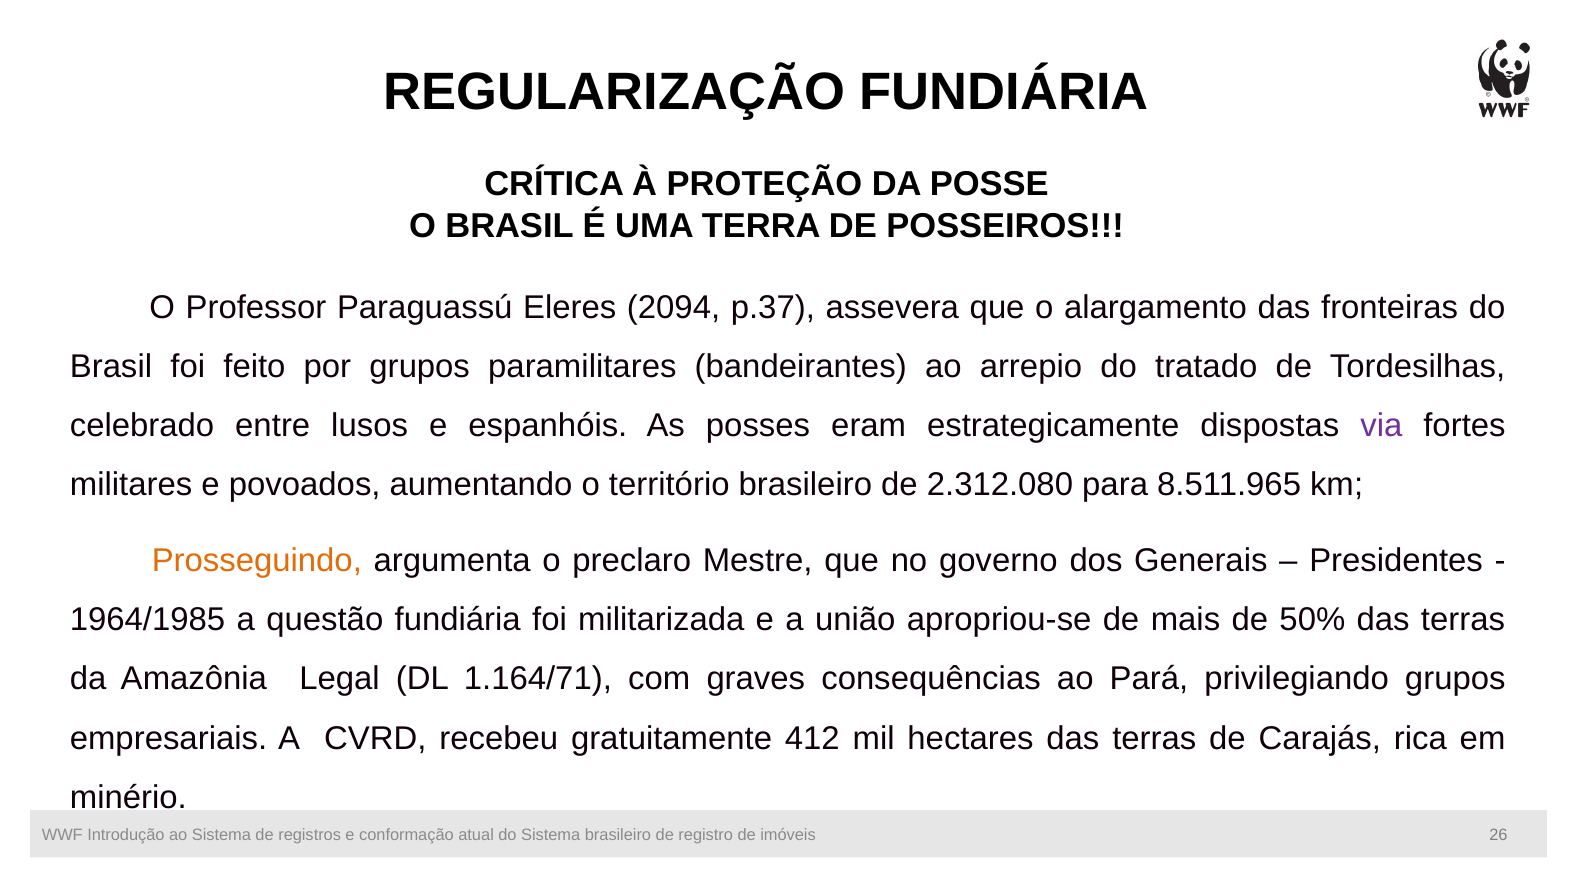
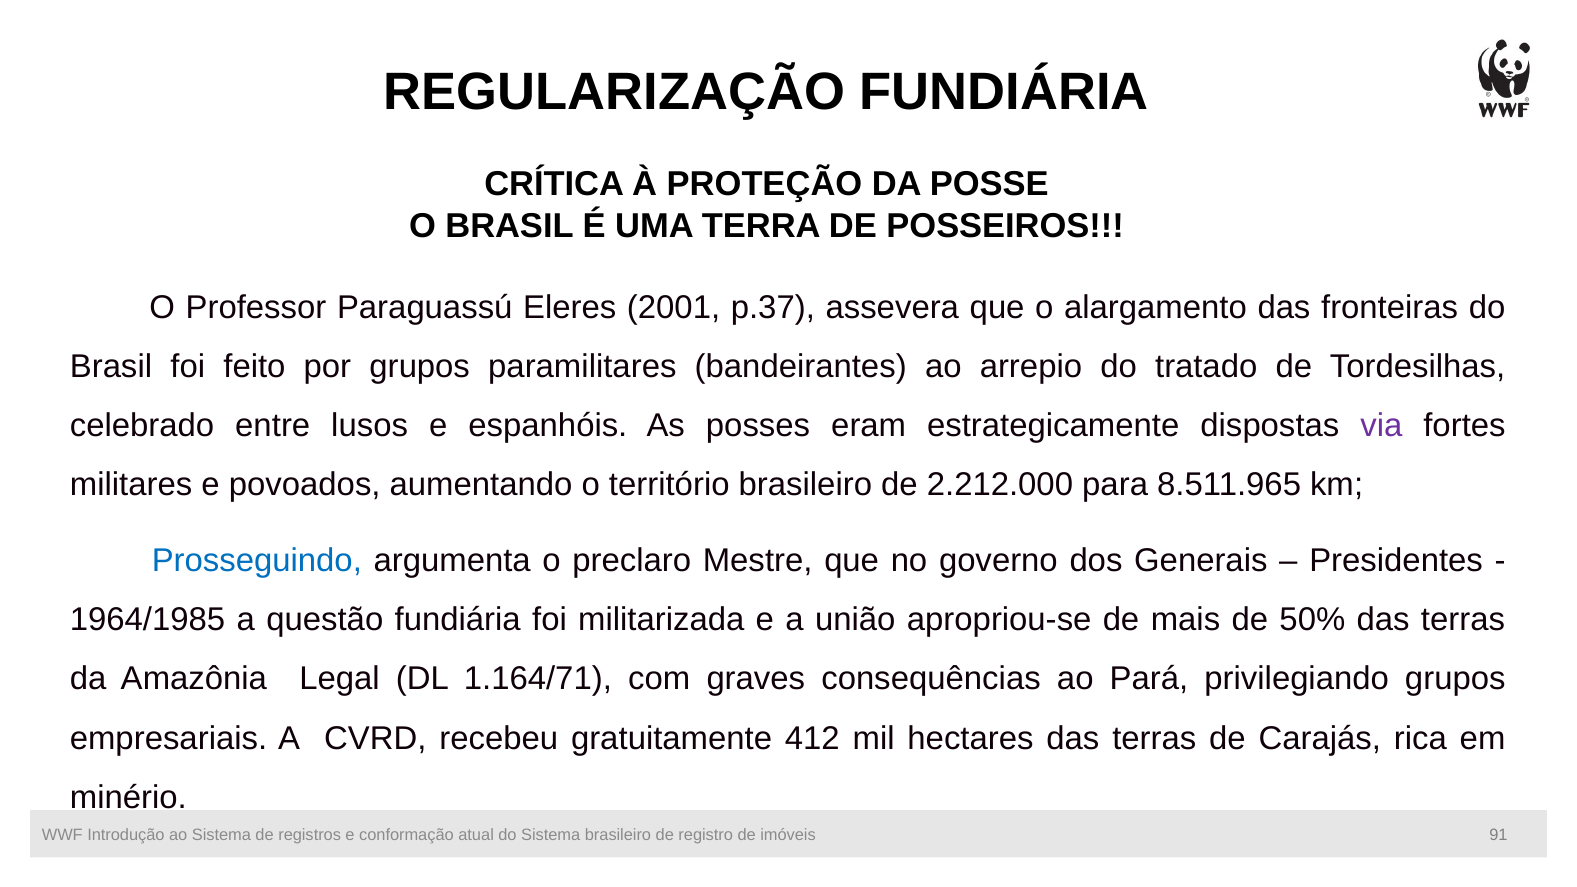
2094: 2094 -> 2001 (674, 307)
2.312.080: 2.312.080 -> 2.212.000 (1000, 485)
Prosseguindo colour: orange -> blue (257, 561)
26: 26 -> 91 (1498, 835)
